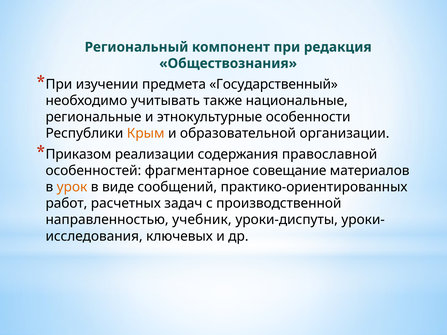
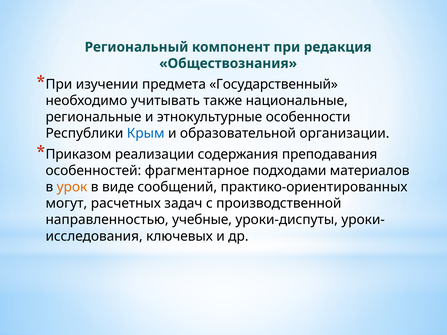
Крым colour: orange -> blue (146, 134)
православной: православной -> преподавания (330, 155)
совещание: совещание -> подходами (290, 171)
работ: работ -> могут (66, 204)
учебник: учебник -> учебные (202, 220)
